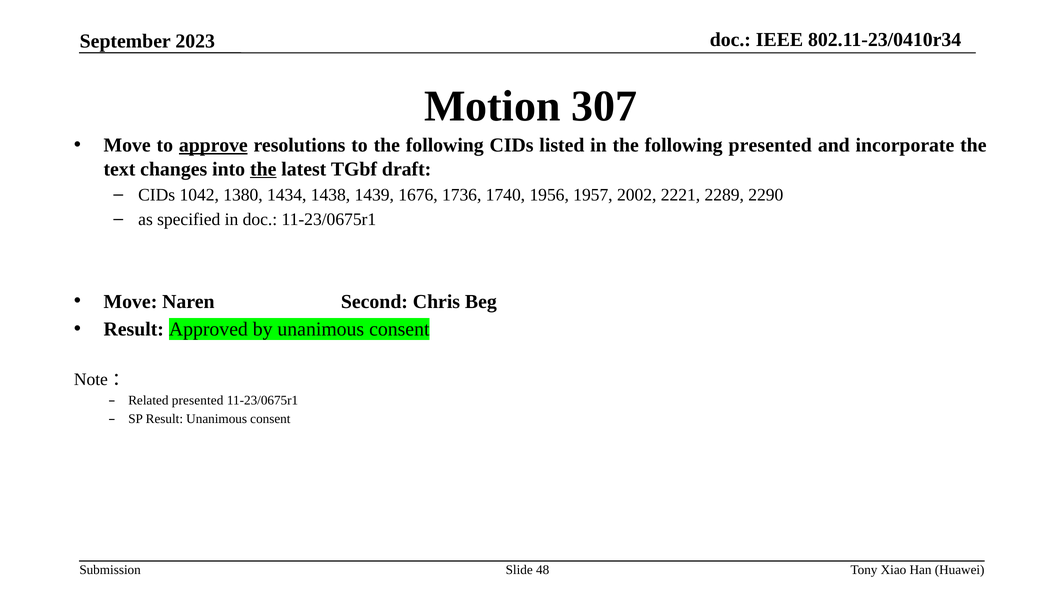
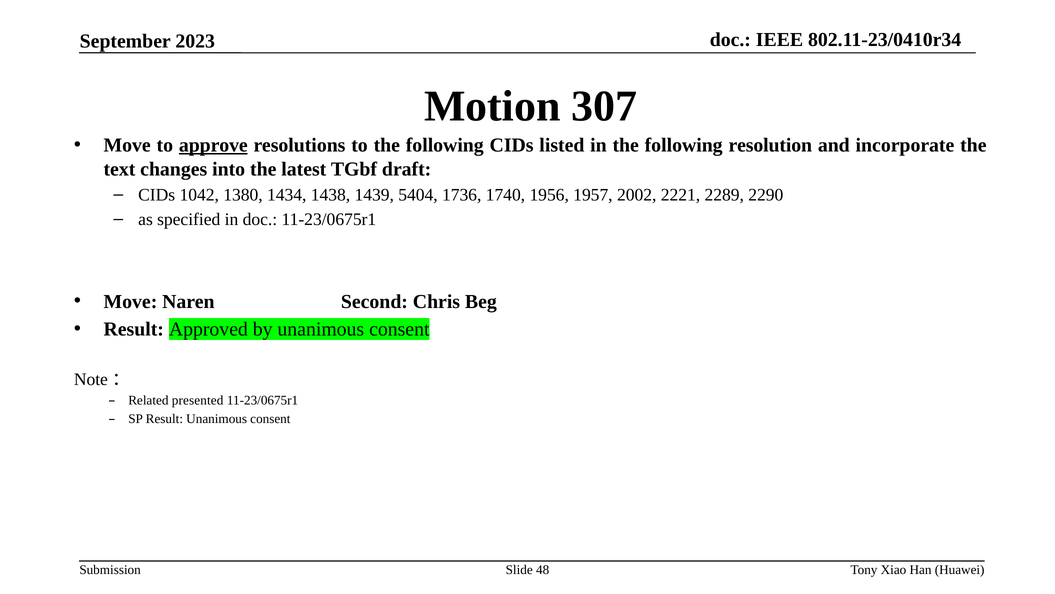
following presented: presented -> resolution (770, 145)
the underline: present -> none (263, 169)
1676: 1676 -> 5404 (418, 195)
